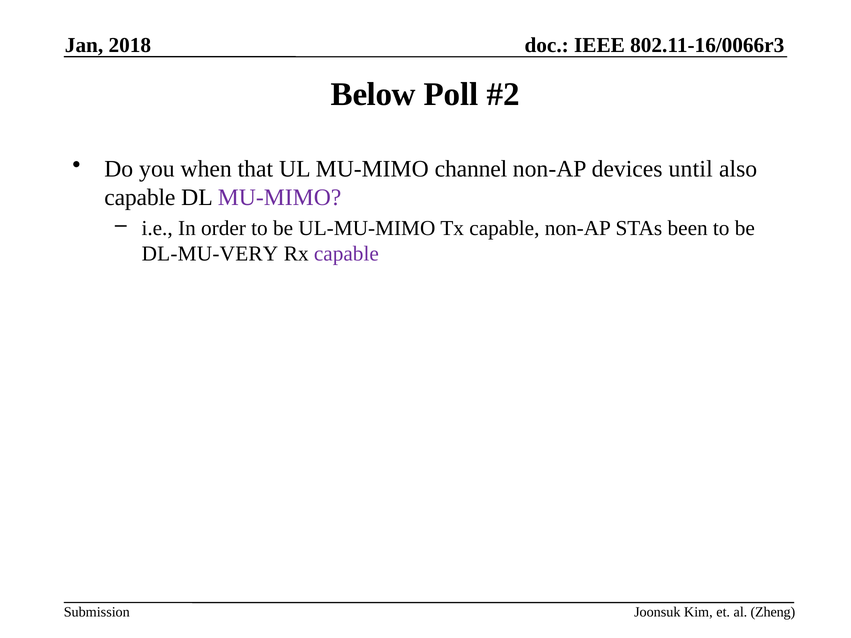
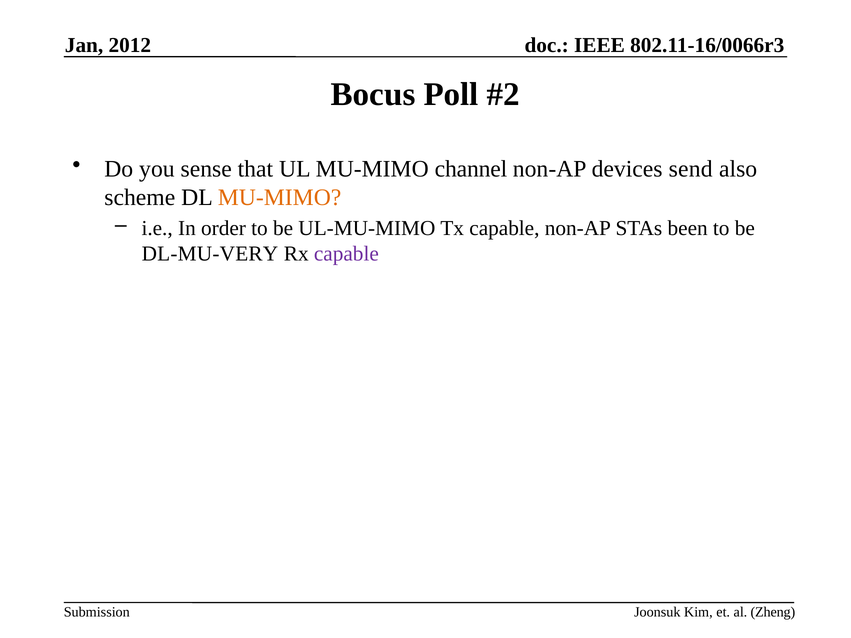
2018: 2018 -> 2012 (130, 45)
Below: Below -> Bocus (373, 94)
when: when -> sense (206, 169)
until: until -> send (691, 169)
capable: capable -> scheme (140, 197)
MU-MIMO colour: purple -> orange (280, 197)
